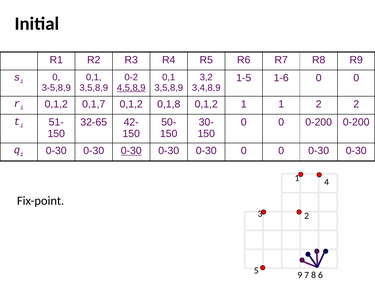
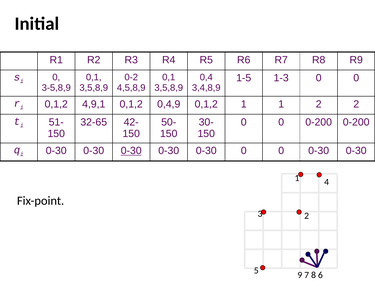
3,2: 3,2 -> 0,4 (206, 77)
1-6: 1-6 -> 1-3 (281, 78)
4,5,8,9 underline: present -> none (131, 88)
0,1,7: 0,1,7 -> 4,9,1 (94, 104)
0,1,8: 0,1,8 -> 0,4,9 (169, 104)
